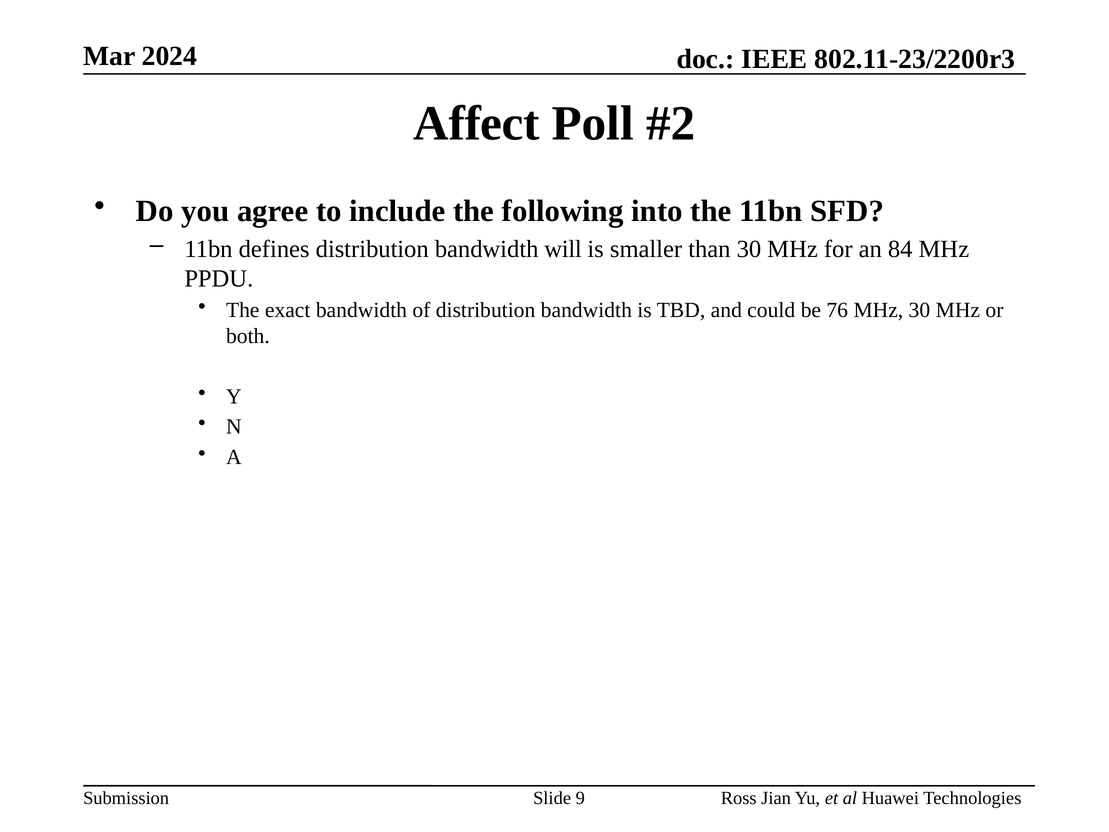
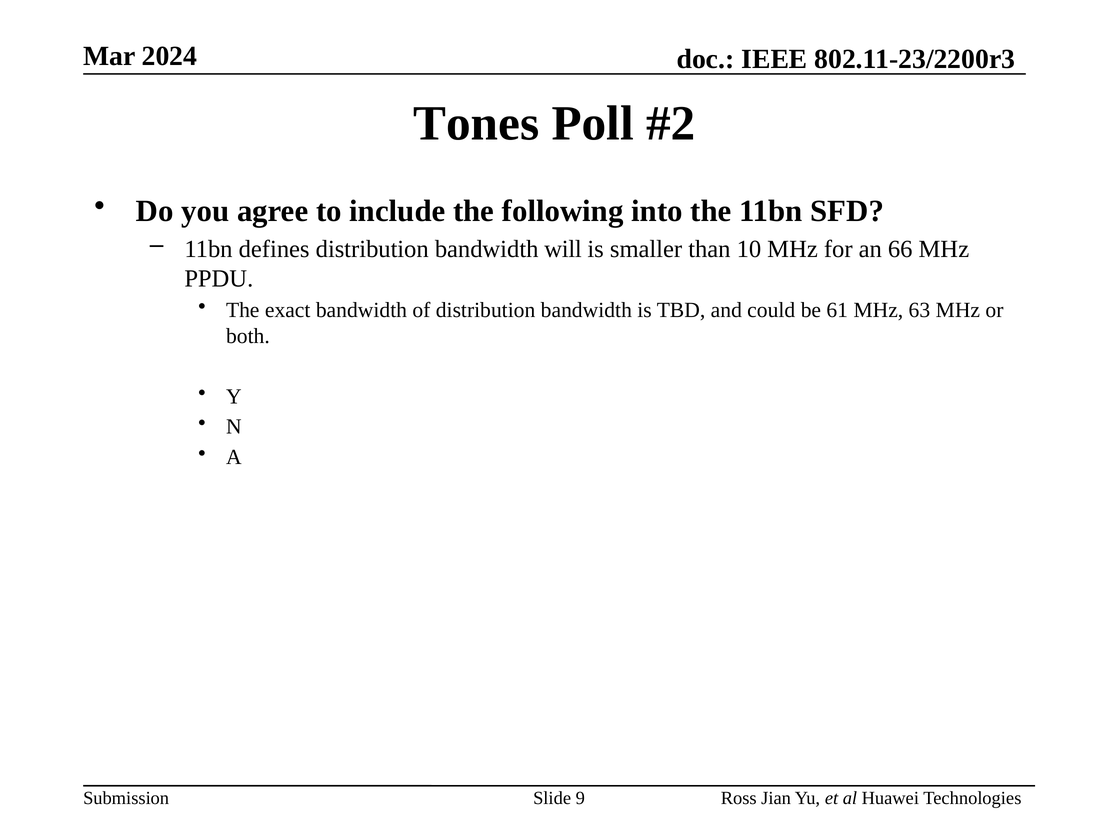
Affect: Affect -> Tones (476, 124)
than 30: 30 -> 10 (749, 249)
84: 84 -> 66 (900, 249)
76: 76 -> 61 (837, 310)
MHz 30: 30 -> 63 (919, 310)
